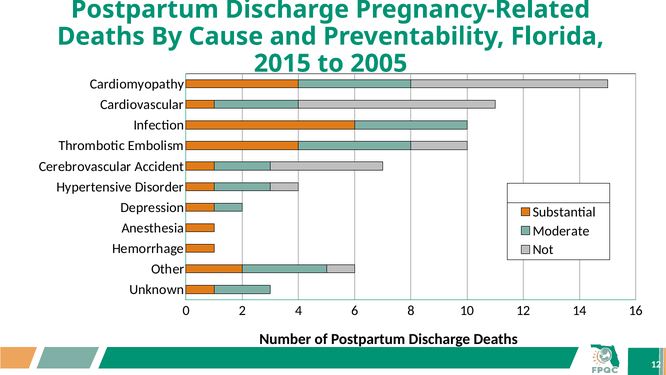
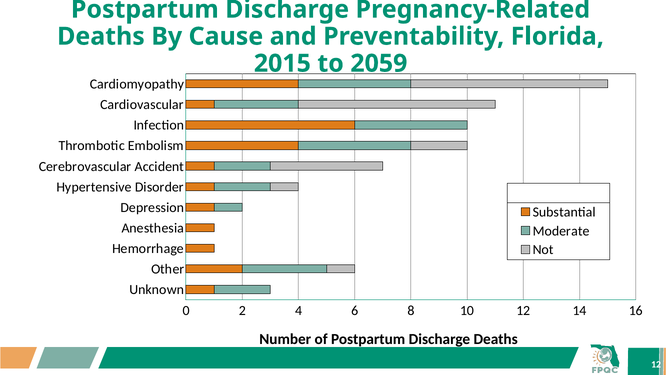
2005: 2005 -> 2059 (379, 63)
